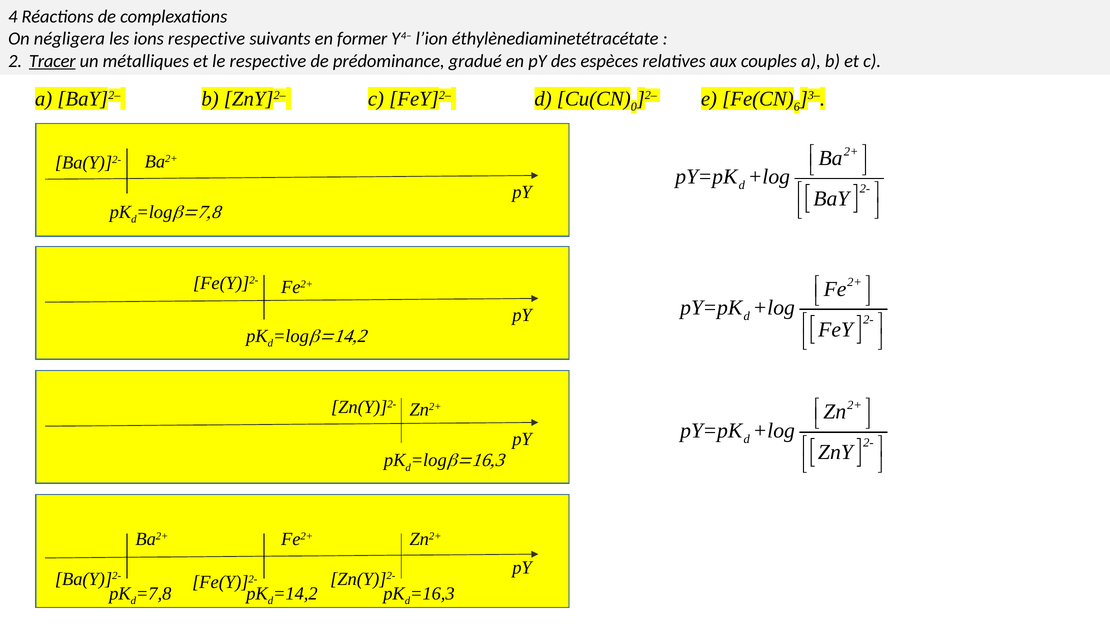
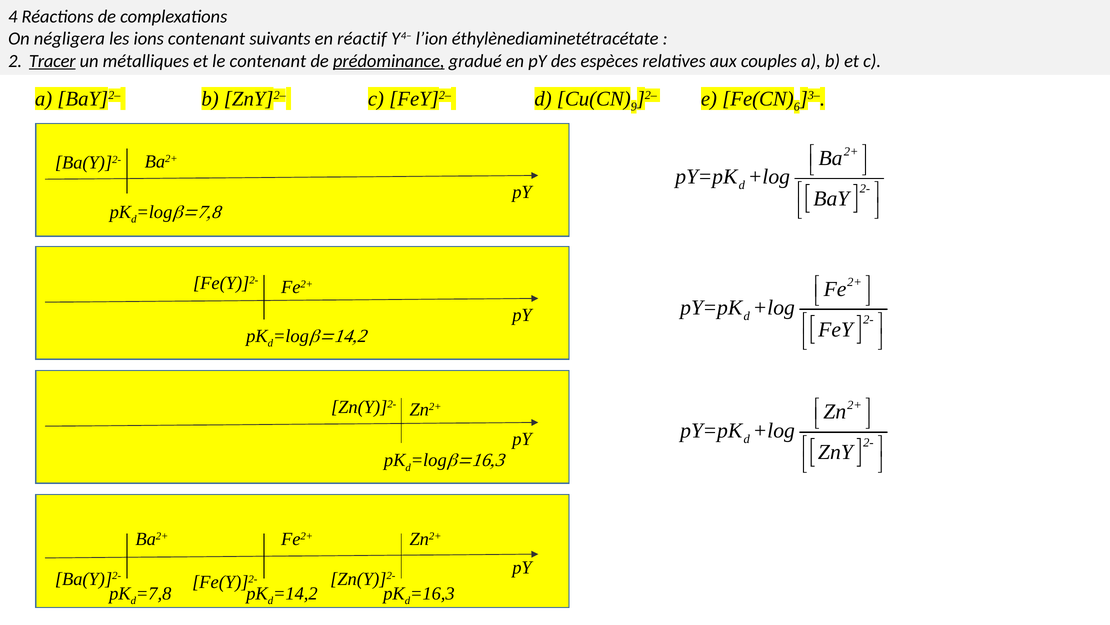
ions respective: respective -> contenant (207, 39)
former: former -> réactif (362, 39)
le respective: respective -> contenant (268, 61)
prédominance underline: none -> present (389, 61)
0: 0 -> 9 (634, 107)
